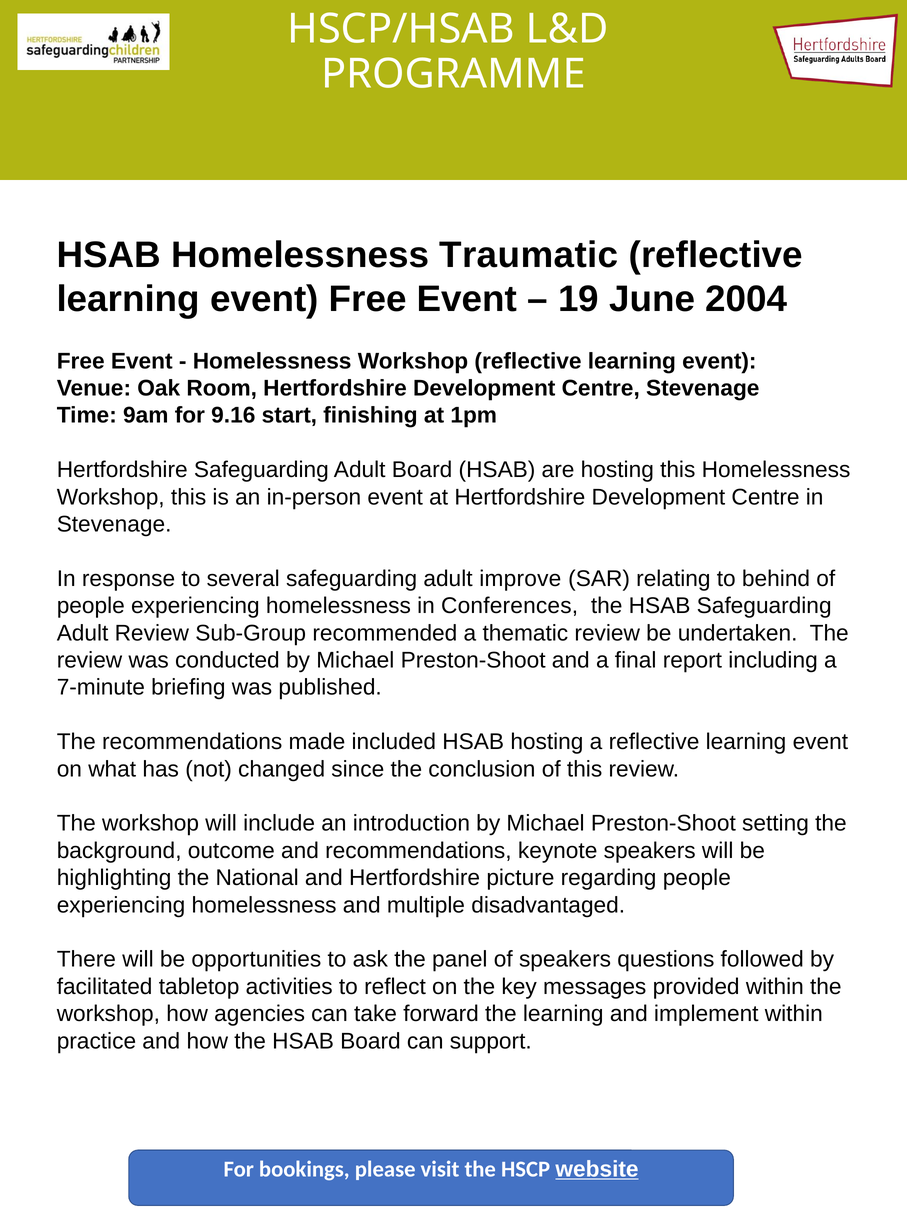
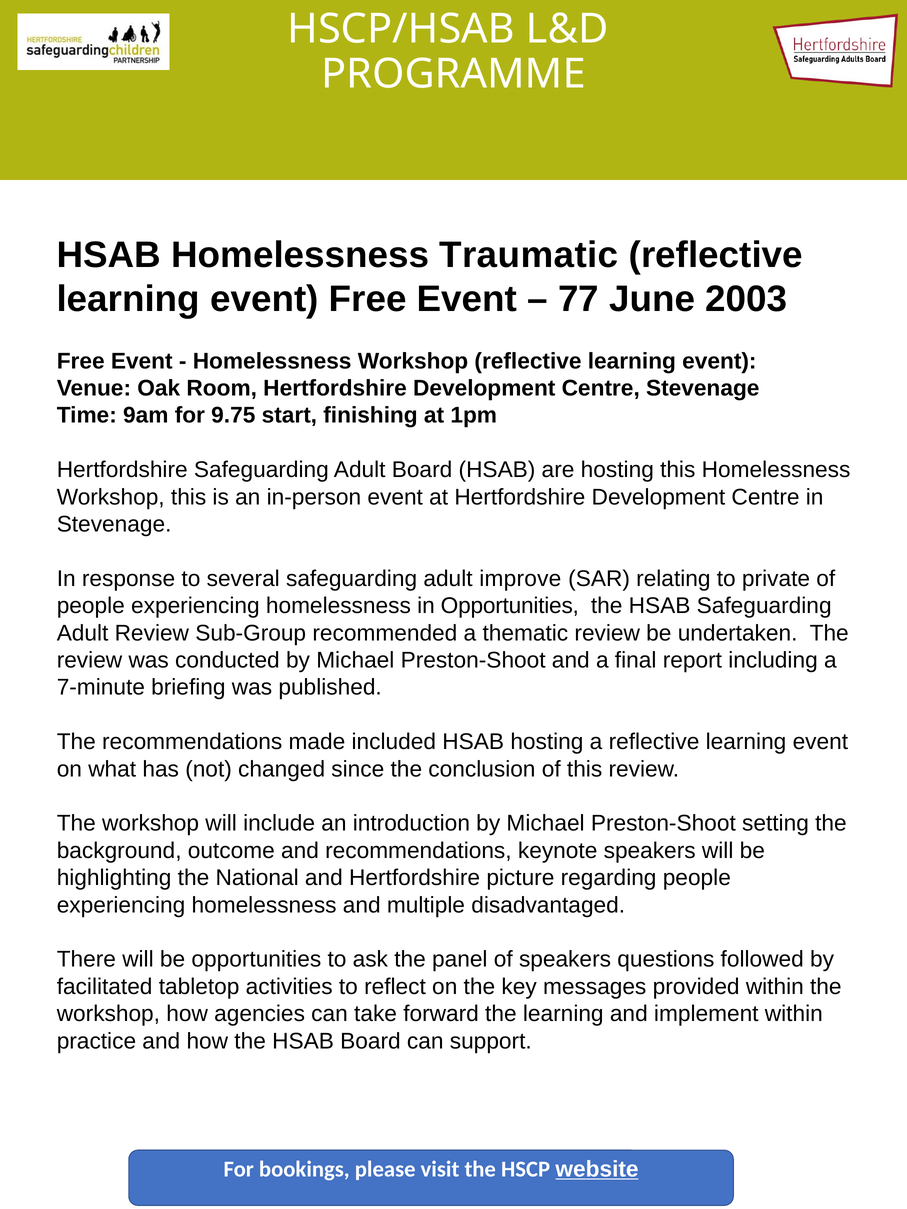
19: 19 -> 77 (578, 299)
2004: 2004 -> 2003 (746, 299)
9.16: 9.16 -> 9.75 (233, 416)
behind: behind -> private (776, 579)
in Conferences: Conferences -> Opportunities (510, 606)
